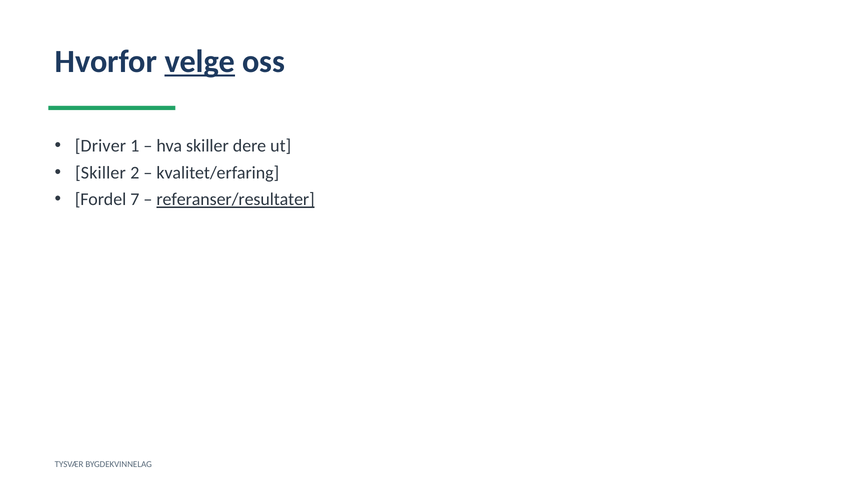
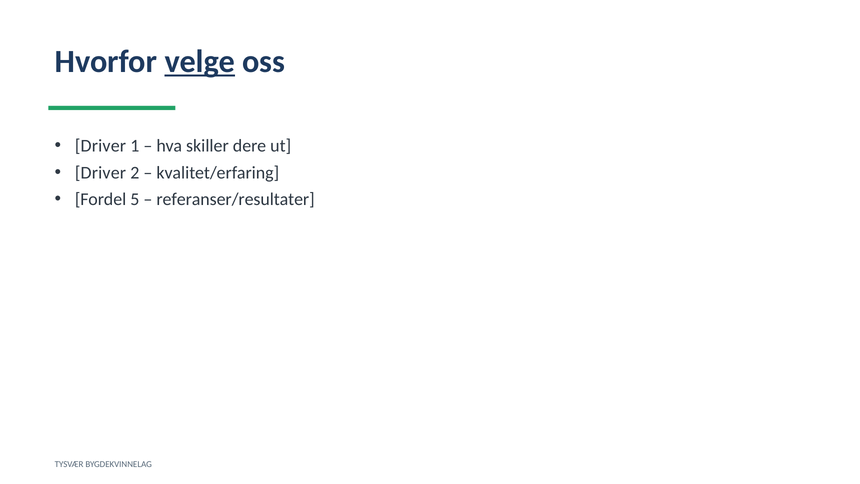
Skiller: Skiller -> Driver (100, 173)
7: 7 -> 5 (135, 199)
referanser/resultater underline: present -> none (236, 199)
